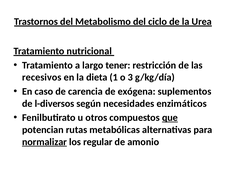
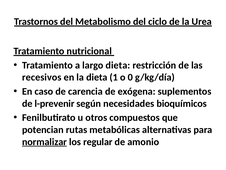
largo tener: tener -> dieta (118, 65)
3: 3 -> 0 (130, 77)
l-diversos: l-diversos -> l-prevenir (54, 103)
enzimáticos: enzimáticos -> bioquímicos (182, 103)
que underline: present -> none (170, 117)
